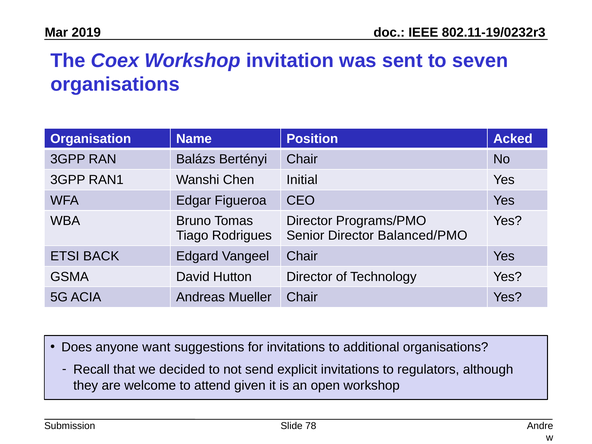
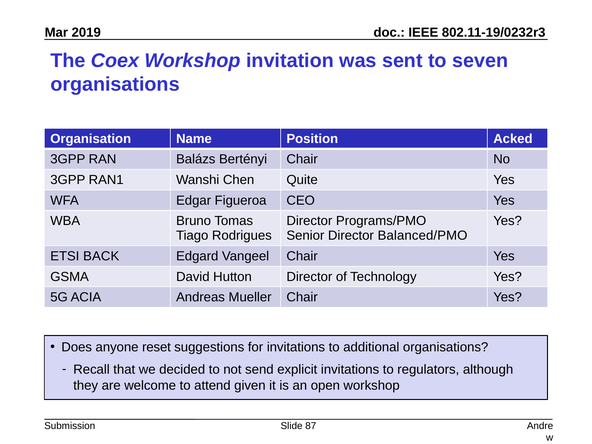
Initial: Initial -> Quite (302, 180)
want: want -> reset (157, 347)
78: 78 -> 87 (311, 426)
